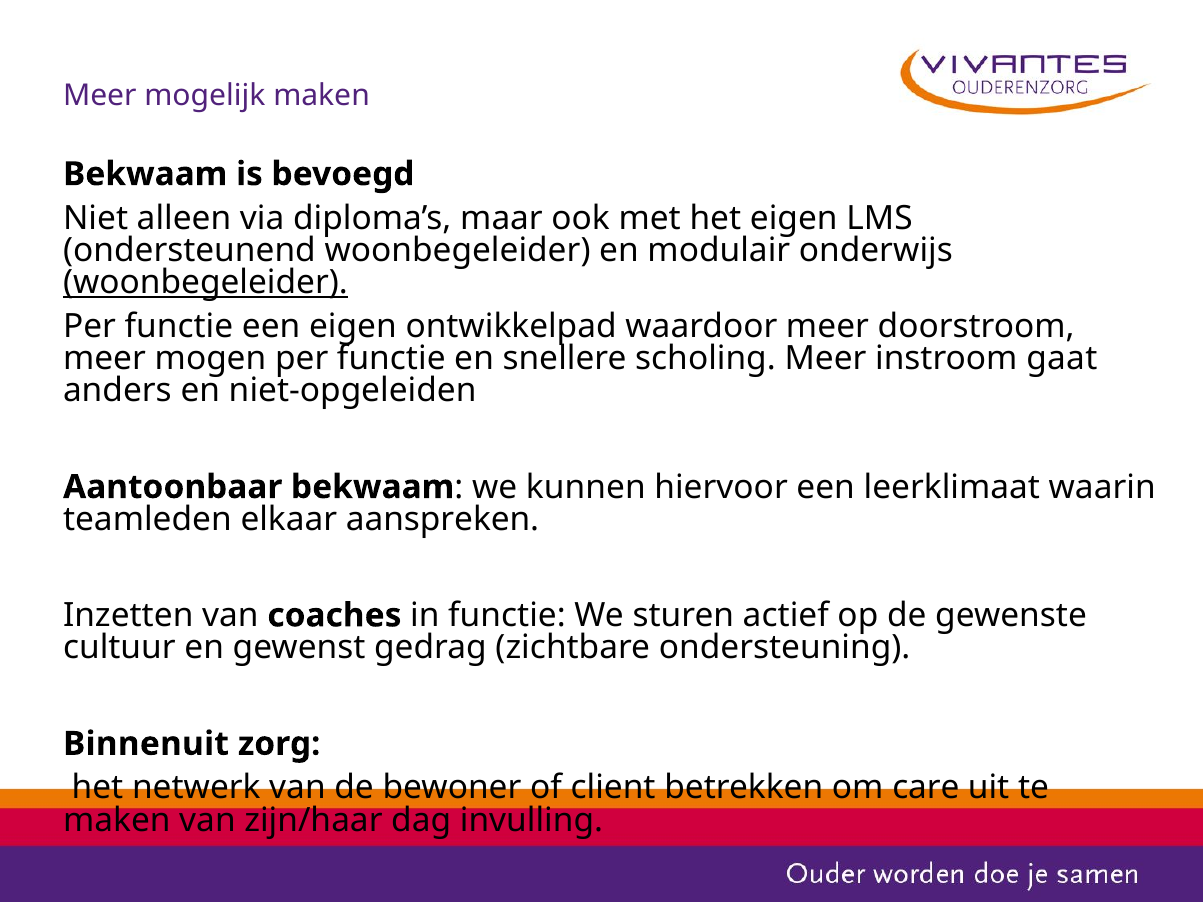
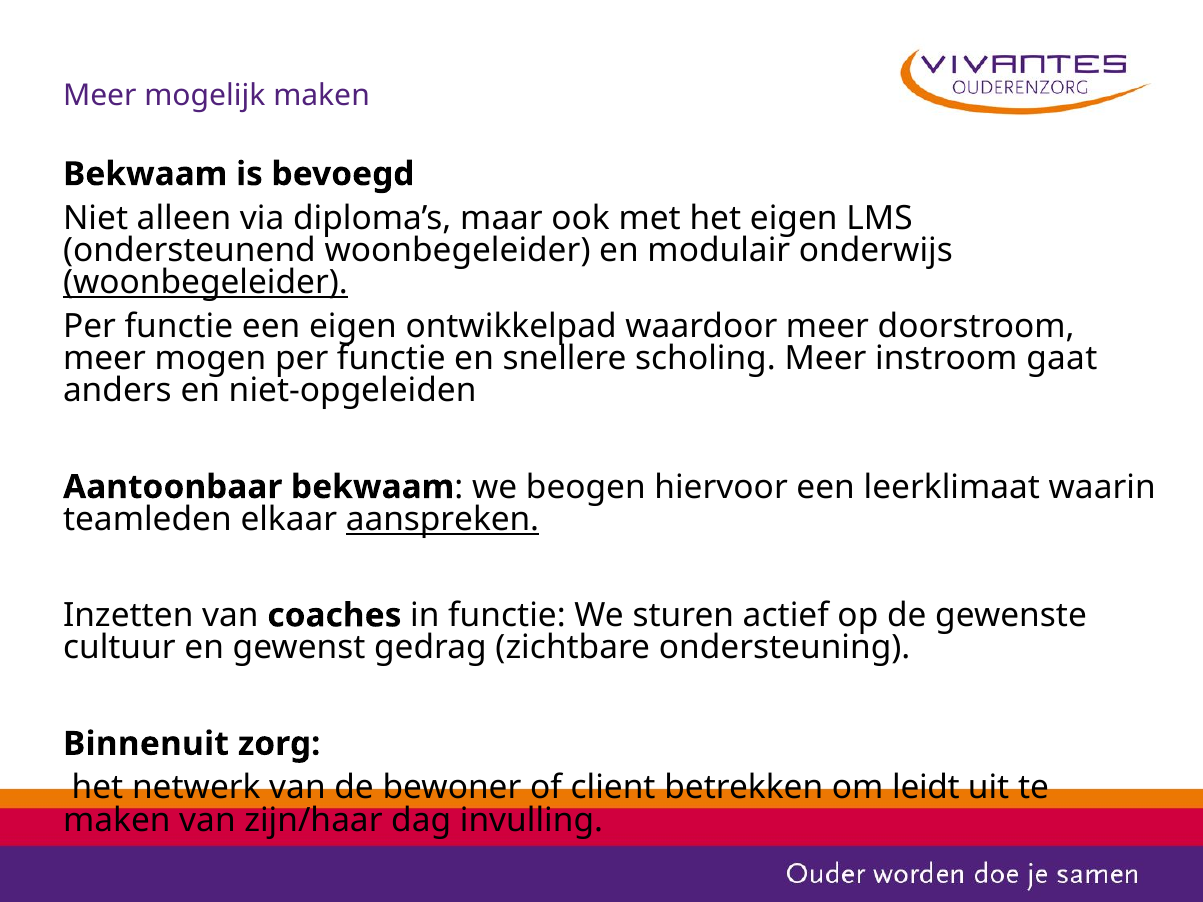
kunnen: kunnen -> beogen (586, 487)
aanspreken underline: none -> present (443, 519)
care: care -> leidt (926, 788)
